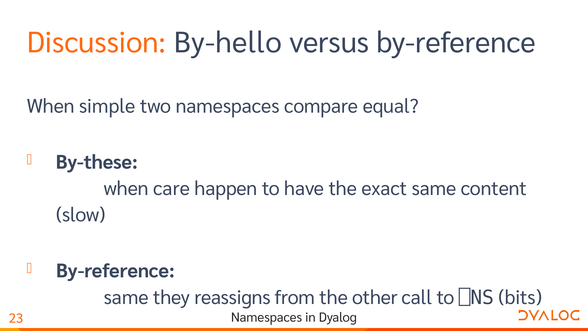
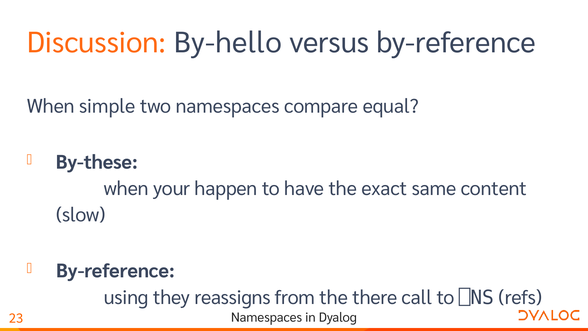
care: care -> your (172, 189)
same: same -> using (126, 297)
other: other -> there (375, 297)
bits: bits -> refs (520, 297)
